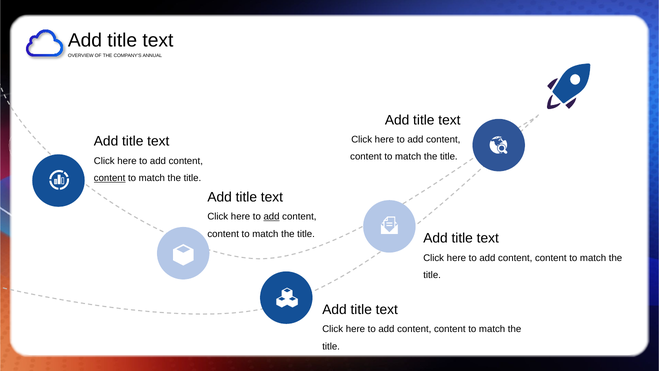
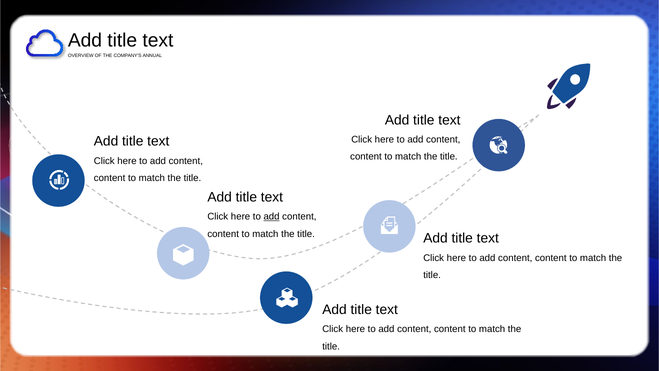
content underline: present -> none (110, 178)
